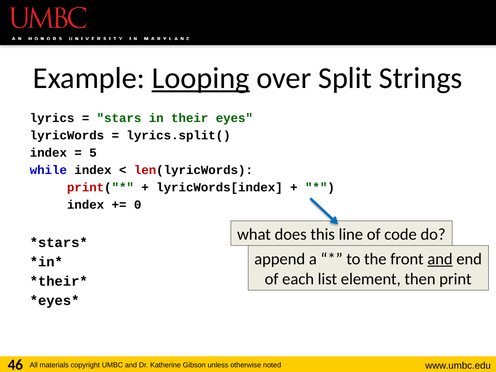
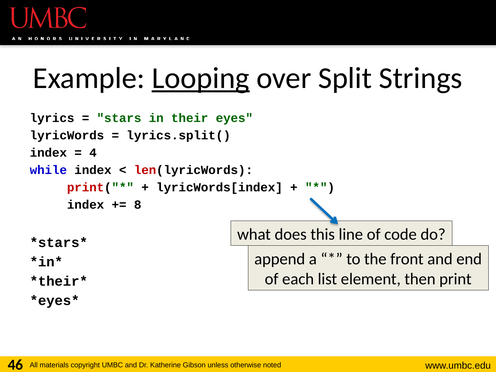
5: 5 -> 4 (93, 153)
0: 0 -> 8 (138, 205)
and underline: present -> none (440, 259)
